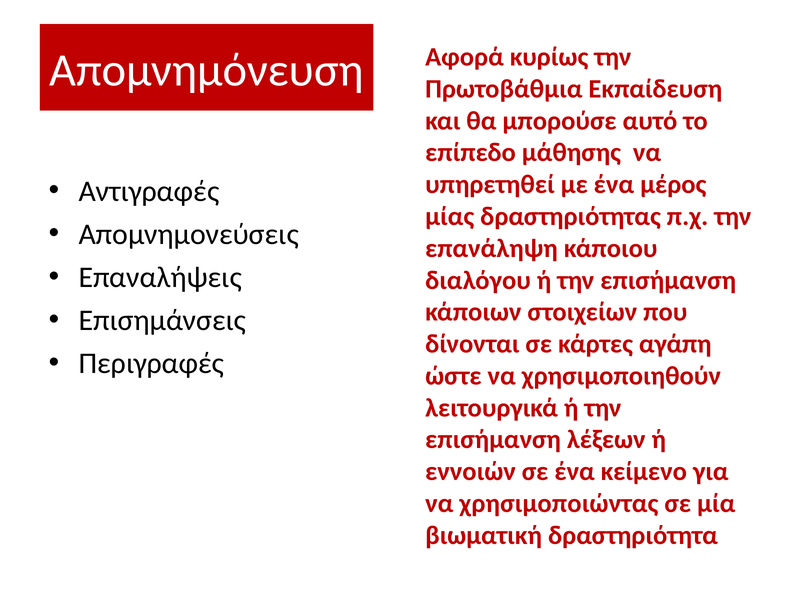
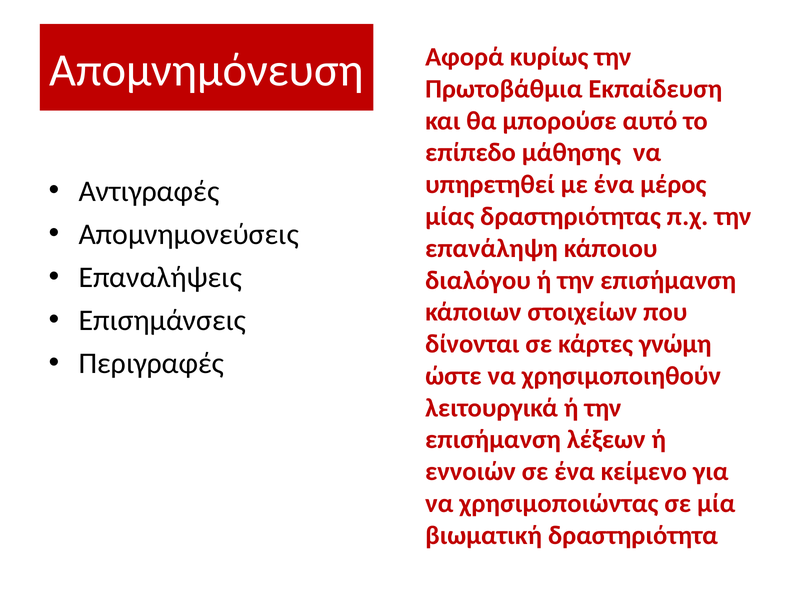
αγάπη: αγάπη -> γνώμη (675, 344)
